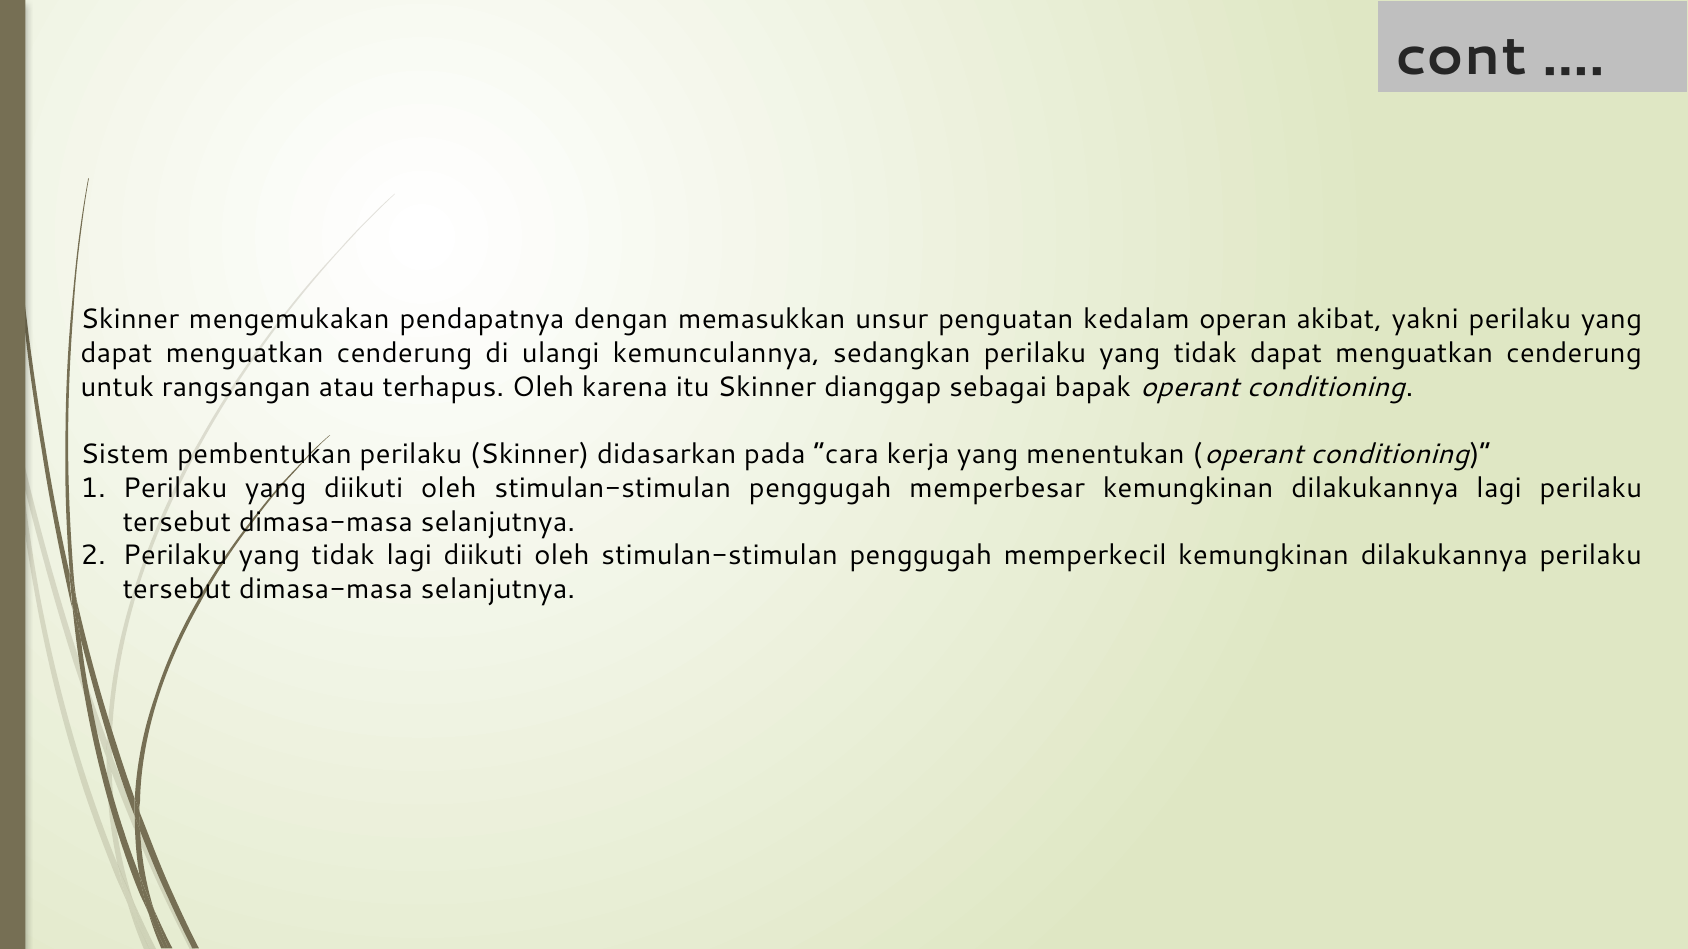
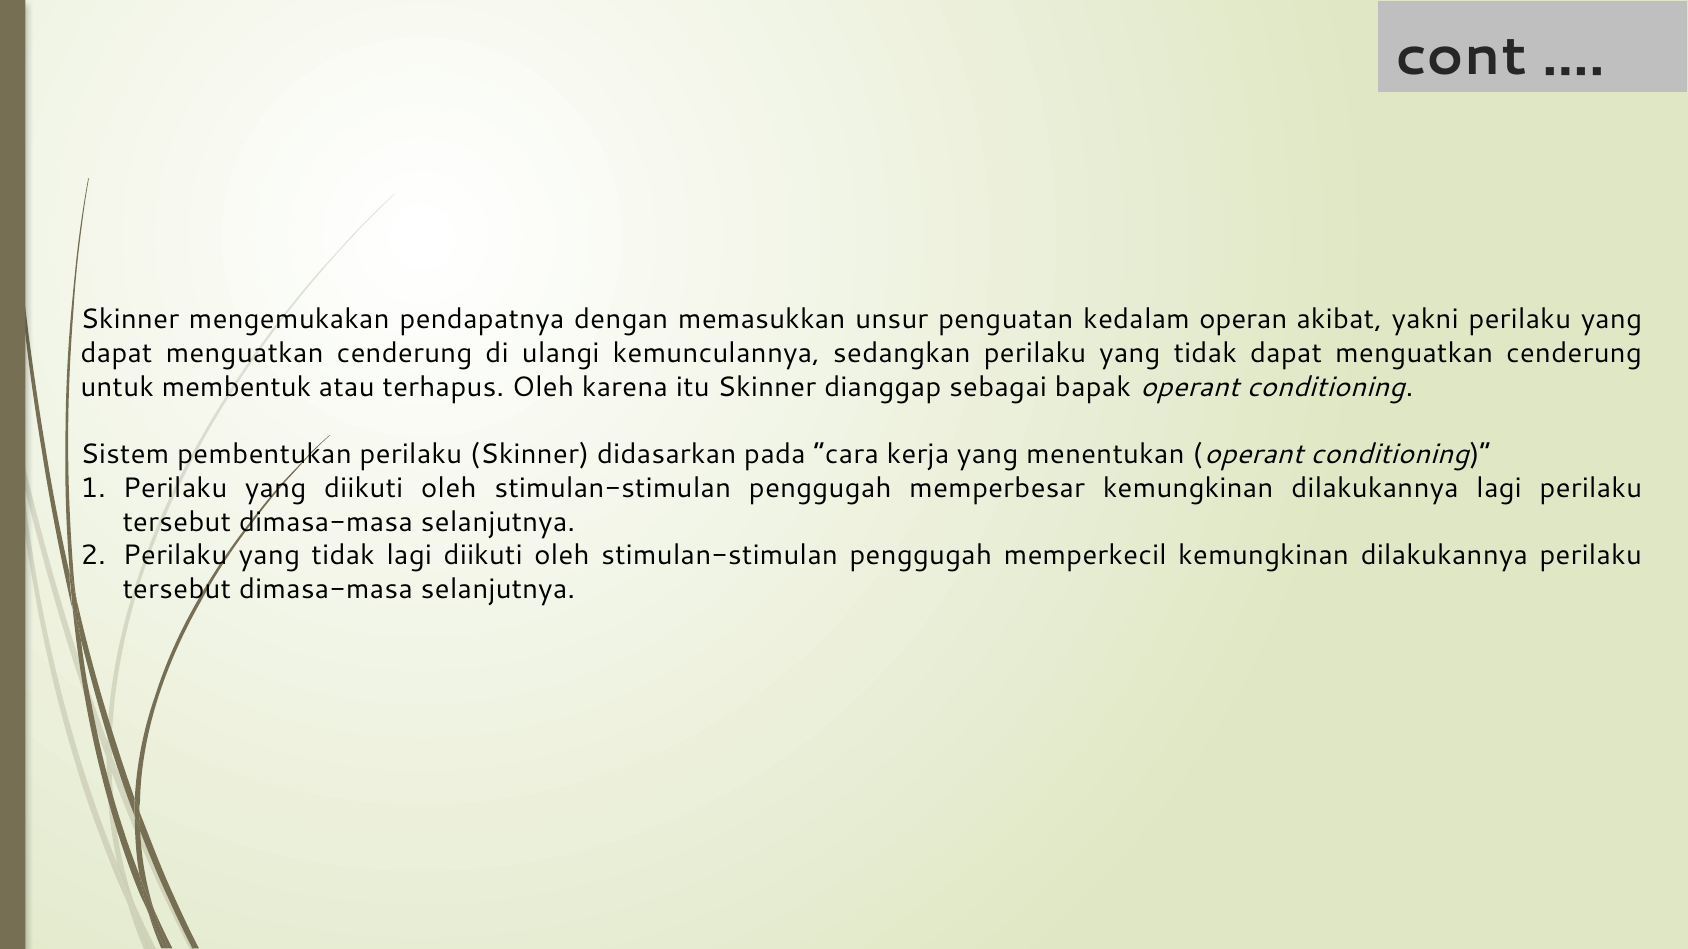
rangsangan: rangsangan -> membentuk (236, 387)
